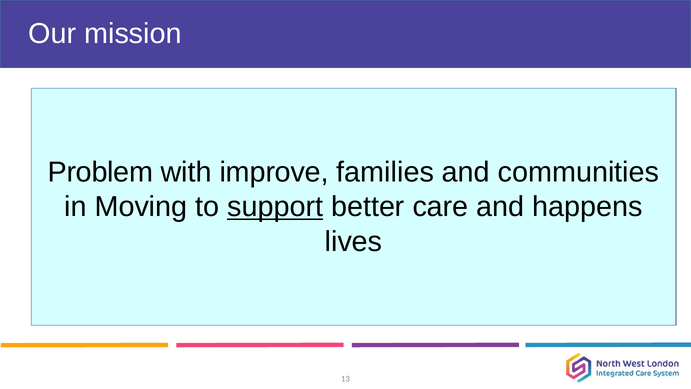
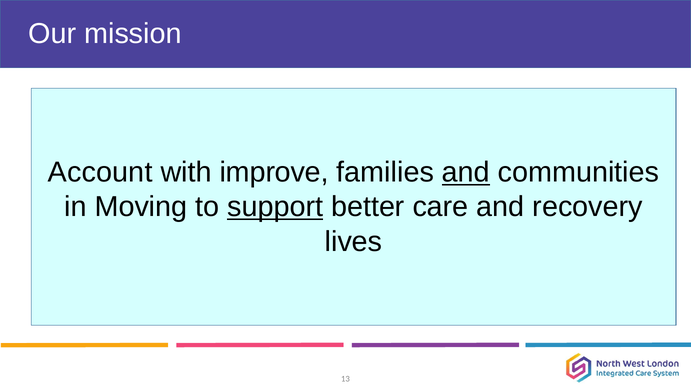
Problem: Problem -> Account (100, 172)
and underline: none -> present (466, 172)
happens: happens -> recovery (588, 207)
